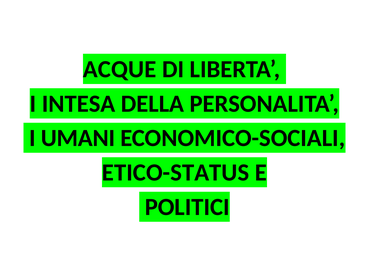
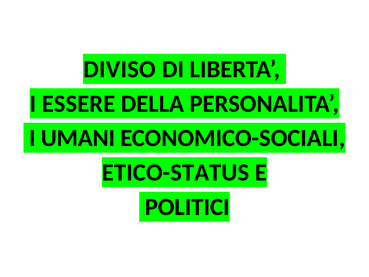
ACQUE: ACQUE -> DIVISO (120, 69)
INTESA: INTESA -> ESSERE (79, 104)
